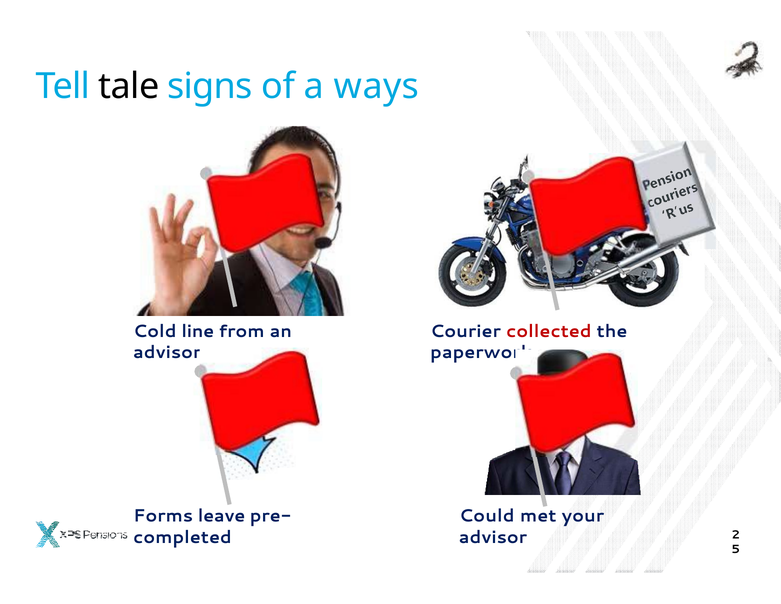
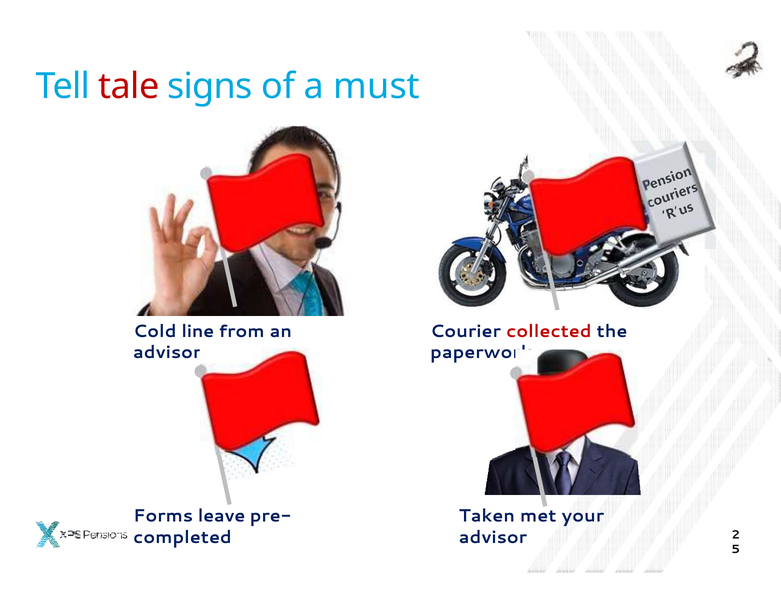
tale colour: black -> red (129, 86)
ways: ways -> must (377, 86)
Could: Could -> Taken (487, 516)
